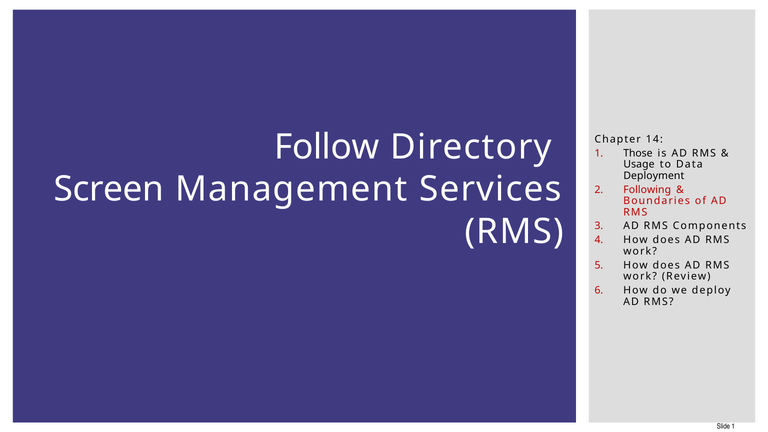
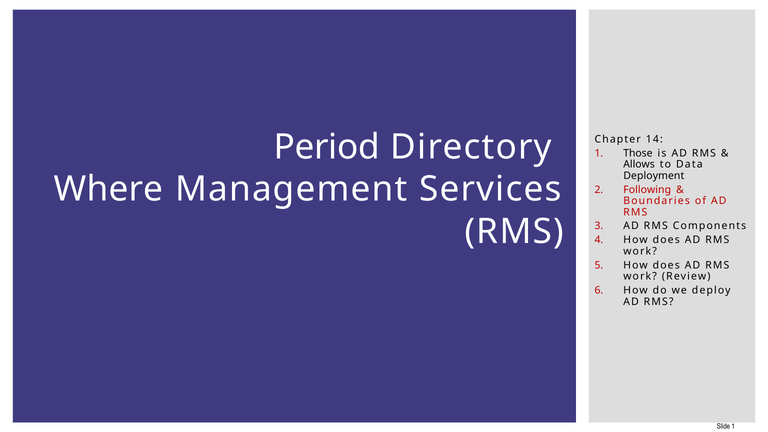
Follow: Follow -> Period (327, 147)
Usage: Usage -> Allows (639, 164)
Screen: Screen -> Where (109, 189)
